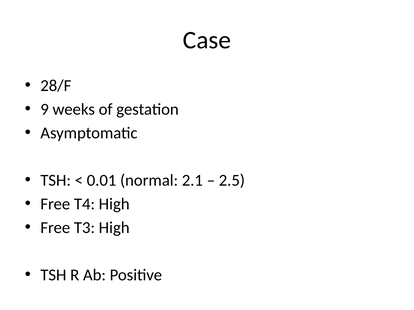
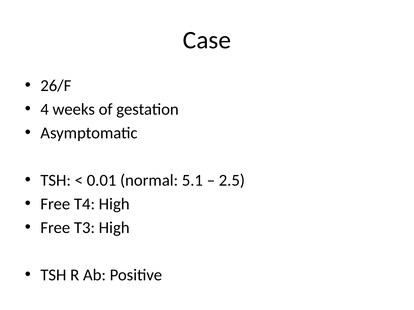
28/F: 28/F -> 26/F (56, 86)
9: 9 -> 4 (45, 109)
2.1: 2.1 -> 5.1 (192, 180)
